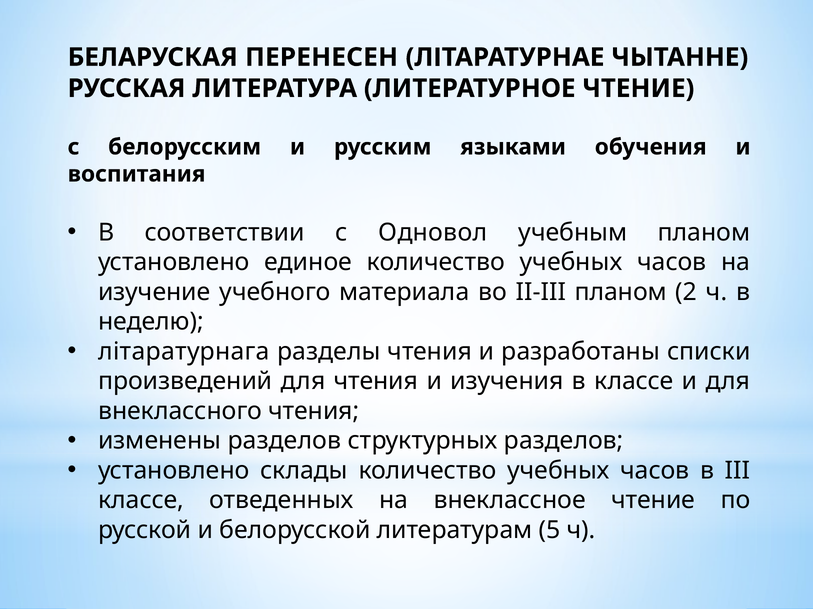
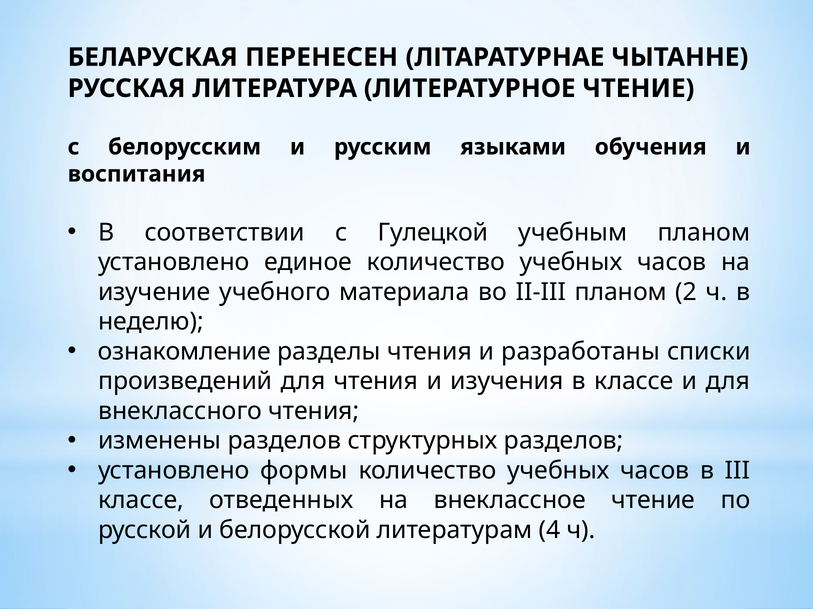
Одновол: Одновол -> Гулецкой (433, 233)
літаратурнага: літаратурнага -> ознакомление (184, 352)
склады: склады -> формы (304, 471)
5: 5 -> 4 (550, 531)
